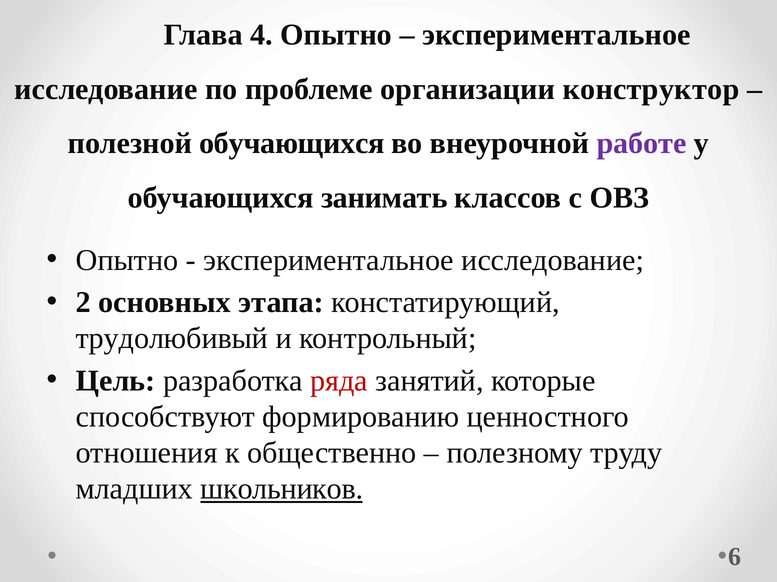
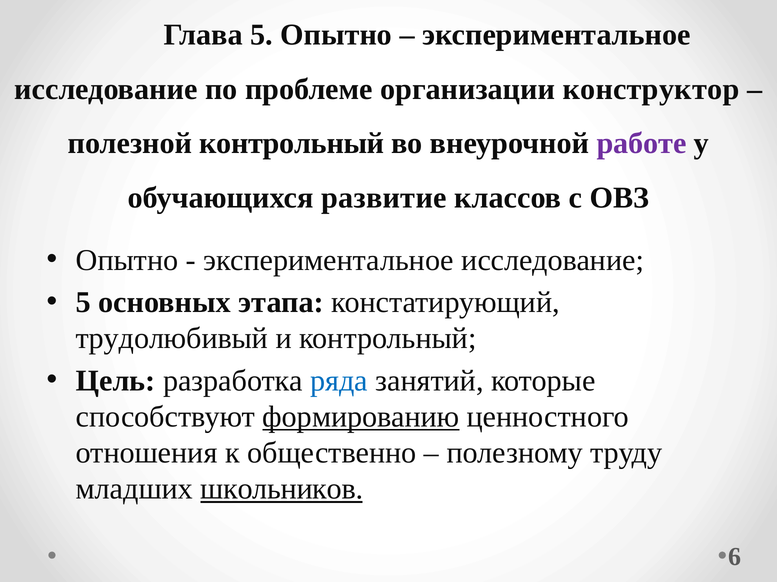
Глава 4: 4 -> 5 (262, 35)
полезной обучающихся: обучающихся -> контрольный (292, 144)
занимать: занимать -> развитие (384, 198)
2: 2 -> 5 (83, 303)
ряда colour: red -> blue (339, 381)
формированию underline: none -> present (361, 417)
